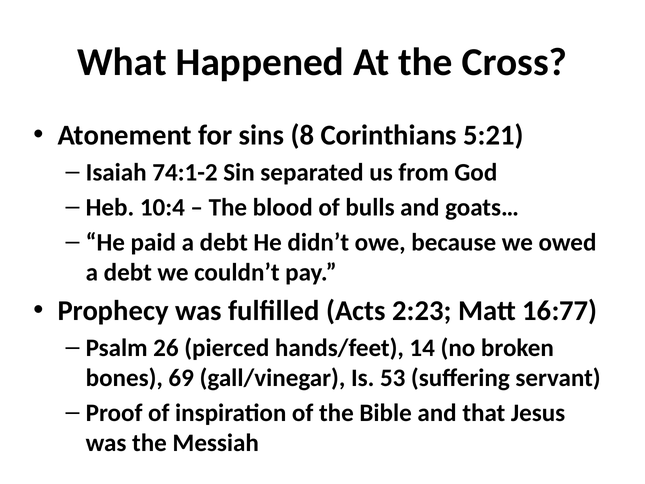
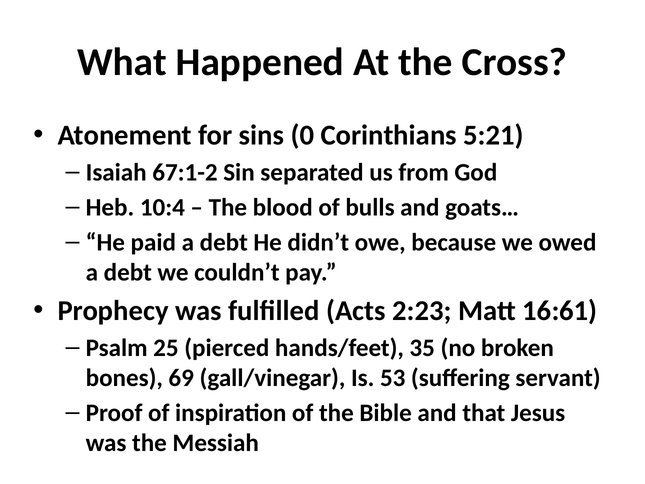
8: 8 -> 0 (302, 135)
74:1-2: 74:1-2 -> 67:1-2 (185, 172)
16:77: 16:77 -> 16:61 (560, 311)
26: 26 -> 25 (166, 348)
14: 14 -> 35 (422, 348)
